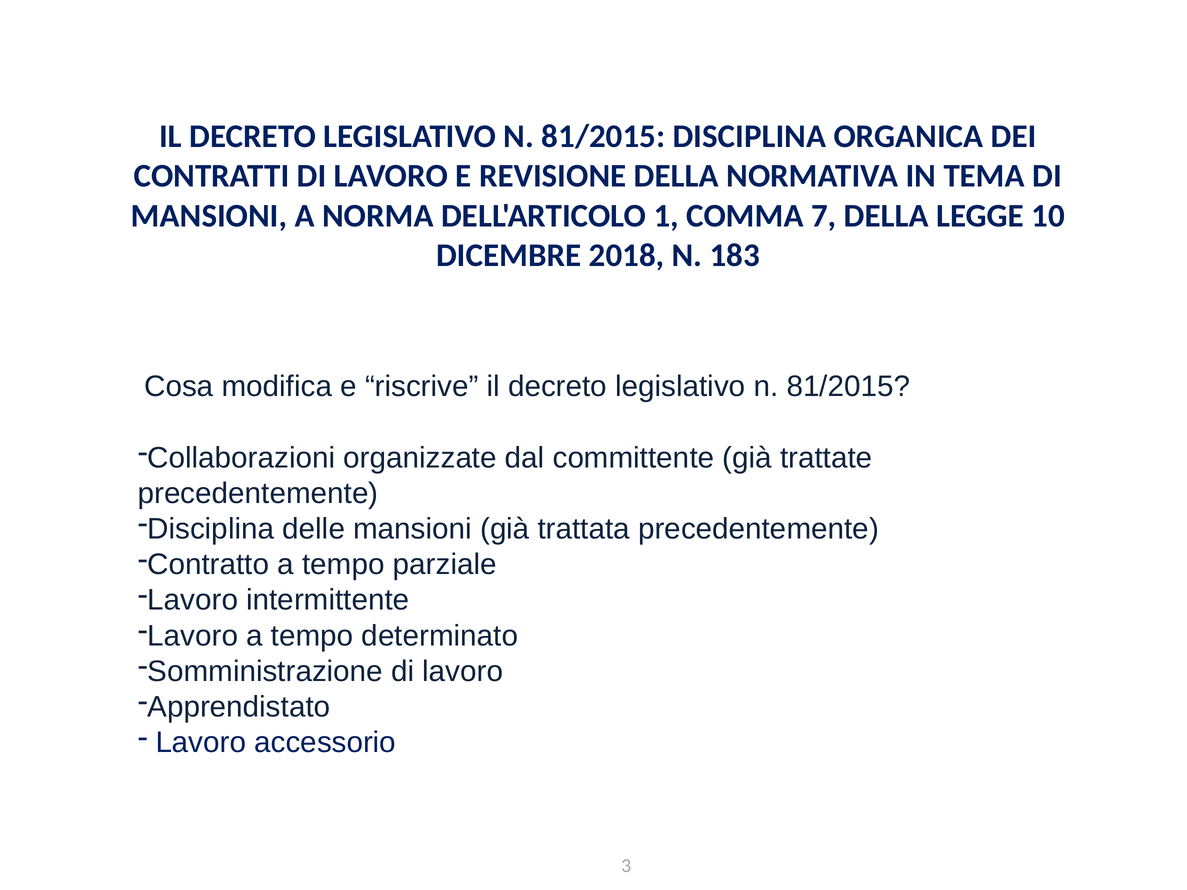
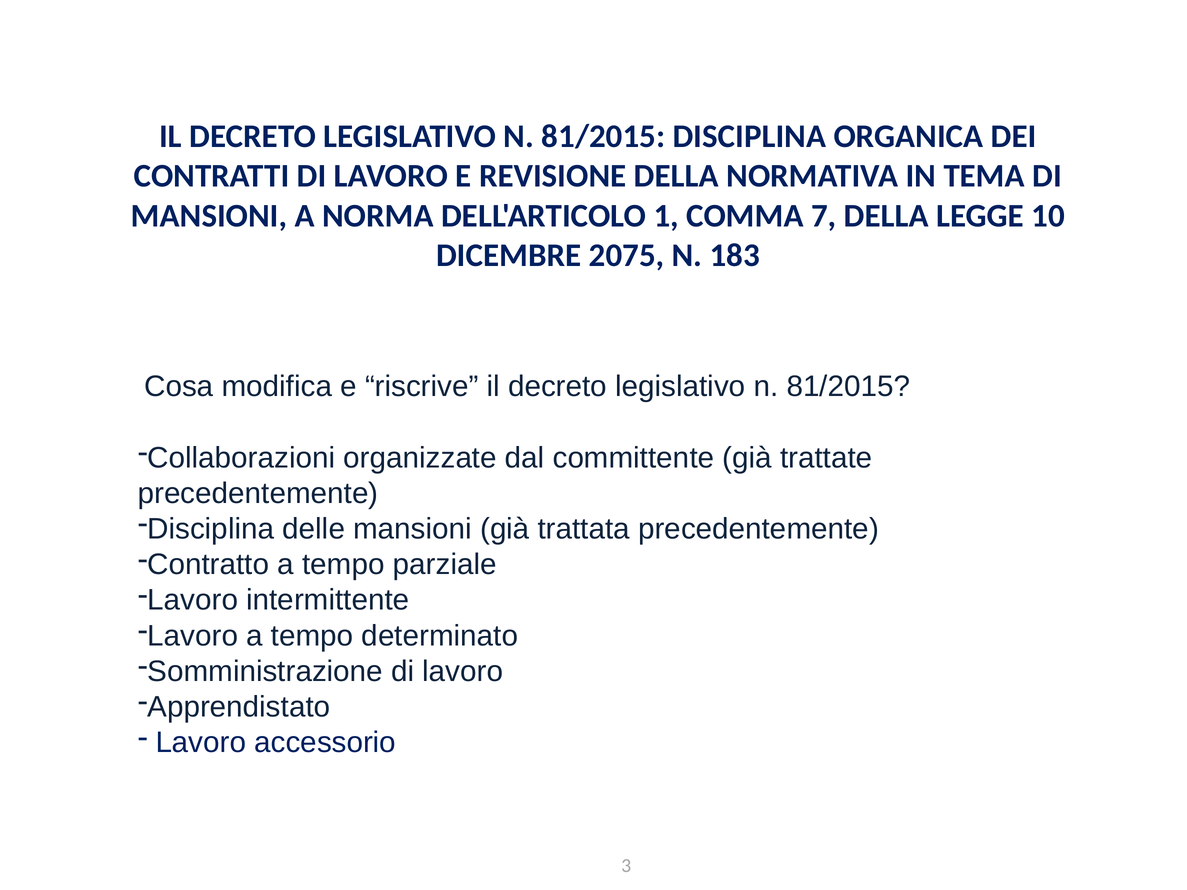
2018: 2018 -> 2075 (627, 255)
